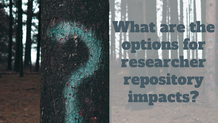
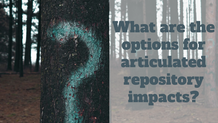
researcher: researcher -> articulated (164, 62)
